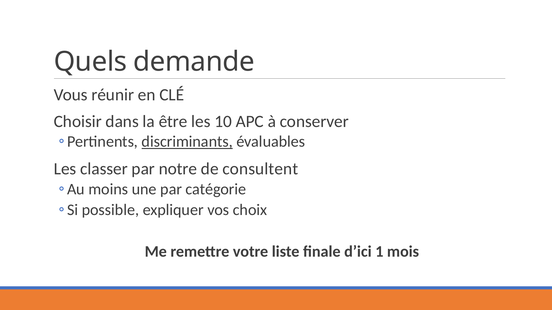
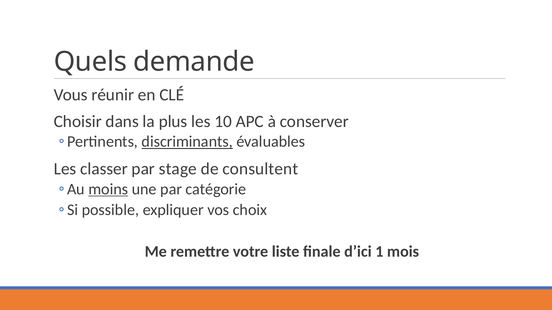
être: être -> plus (173, 122)
notre: notre -> stage (178, 169)
moins underline: none -> present (108, 189)
